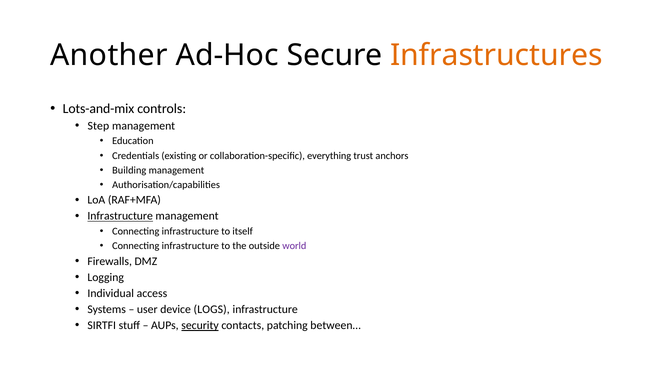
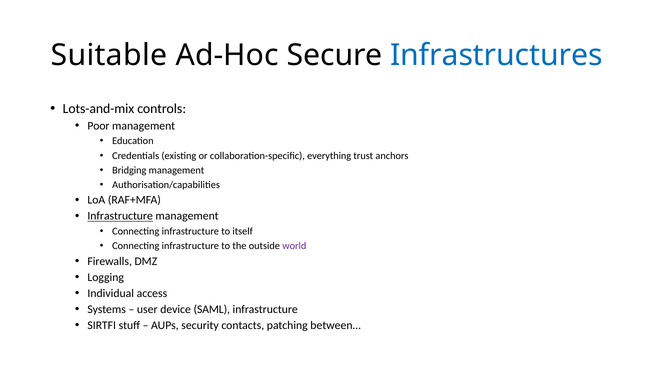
Another: Another -> Suitable (109, 55)
Infrastructures colour: orange -> blue (496, 55)
Step: Step -> Poor (98, 126)
Building: Building -> Bridging (129, 170)
LOGS: LOGS -> SAML (212, 310)
security underline: present -> none (200, 326)
